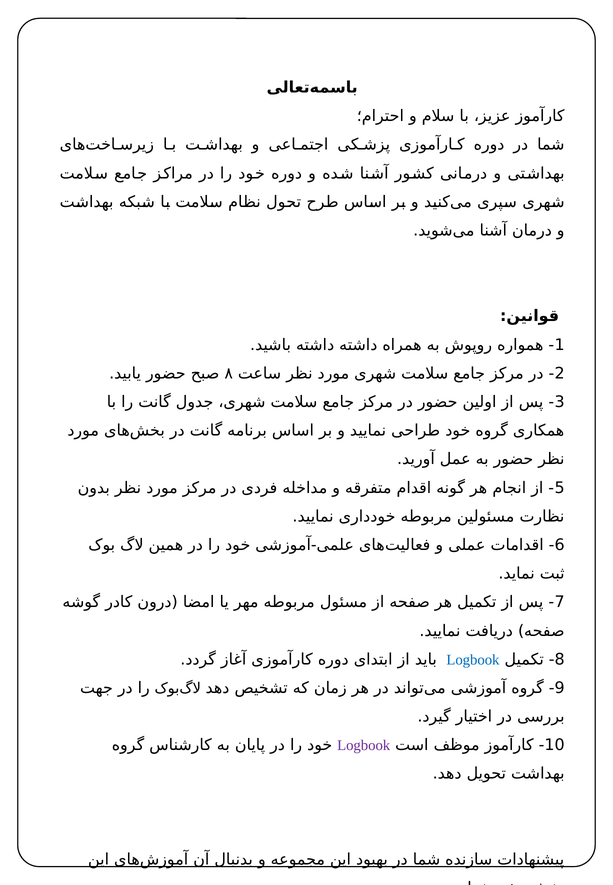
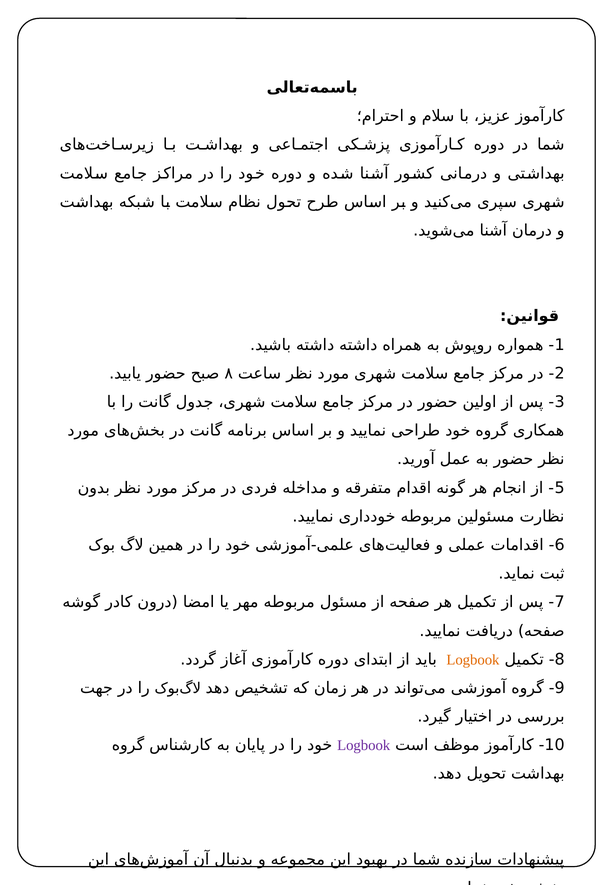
Logbook colour: blue -> orange (473, 660)
